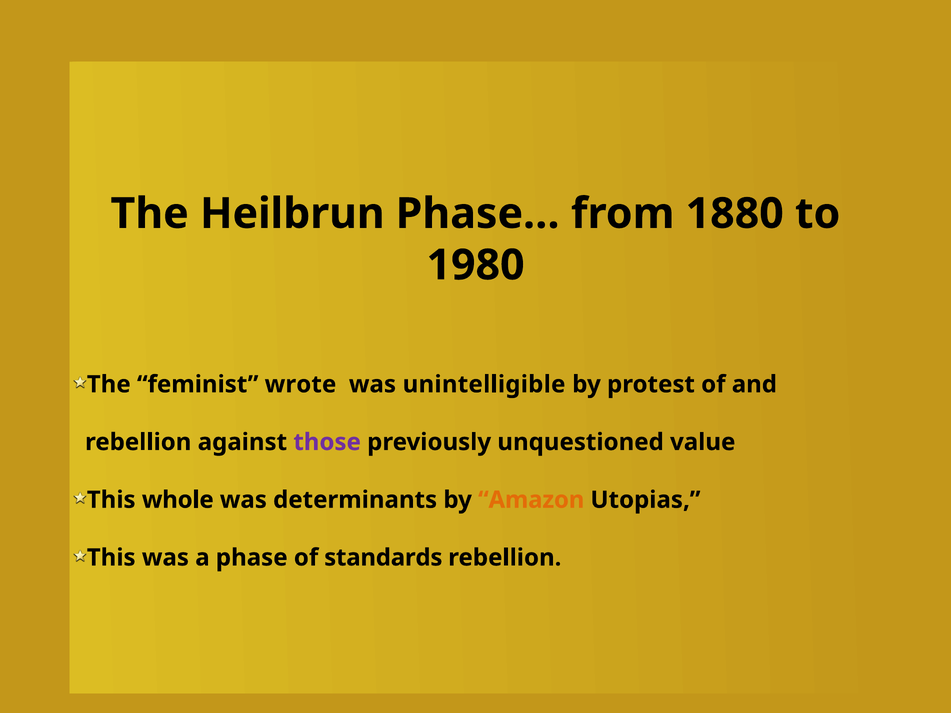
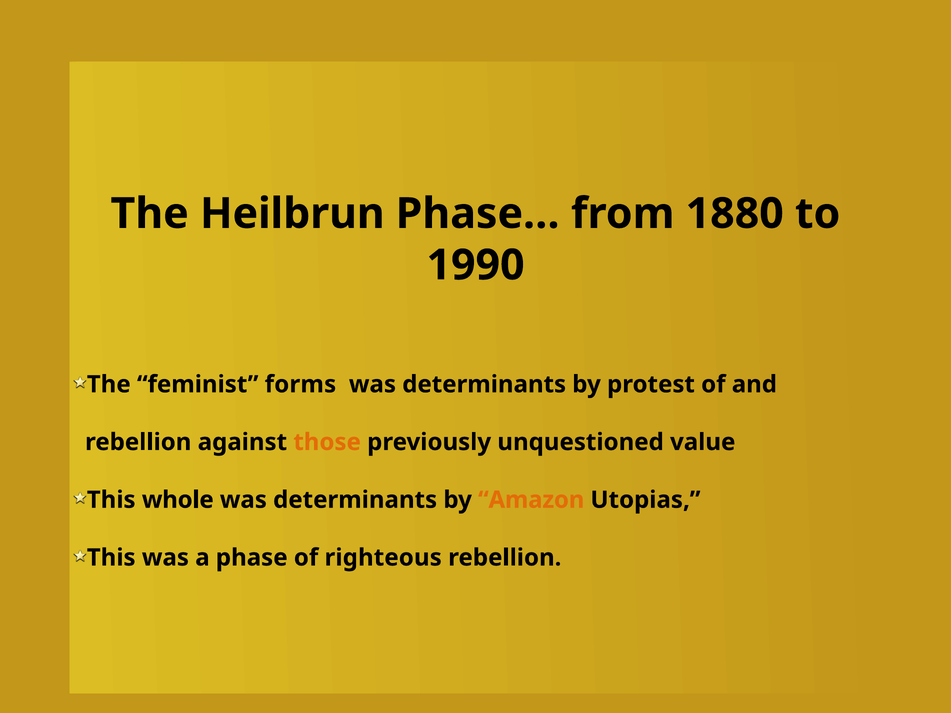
1980: 1980 -> 1990 (476, 265)
wrote: wrote -> forms (300, 385)
unintelligible: unintelligible -> determinants (484, 385)
those colour: purple -> orange (327, 442)
standards: standards -> righteous (383, 558)
